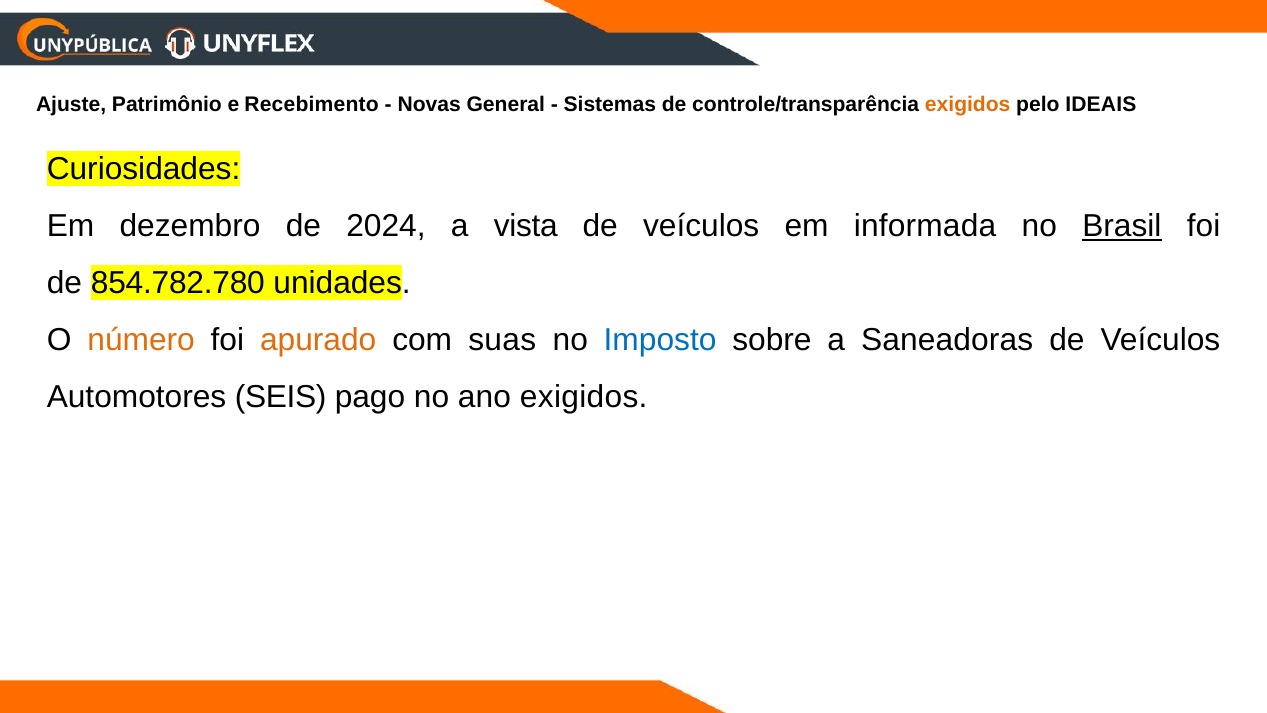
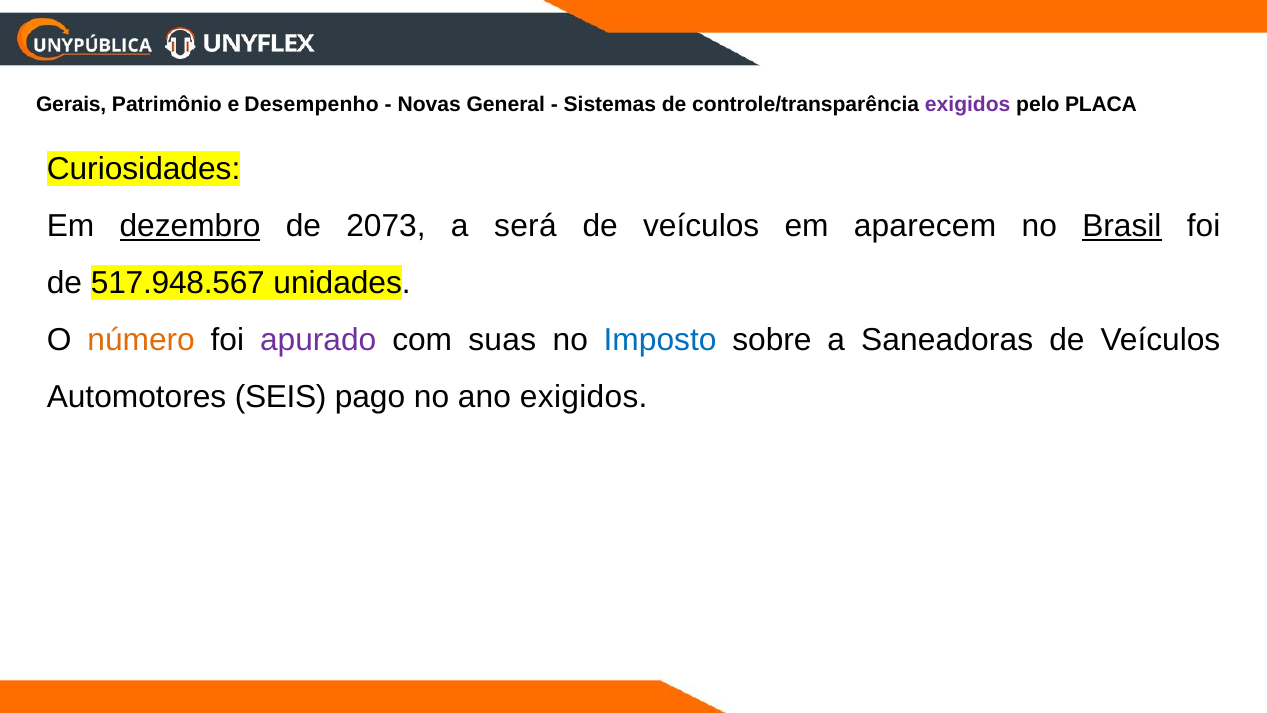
Ajuste: Ajuste -> Gerais (71, 105)
Recebimento: Recebimento -> Desempenho (312, 105)
exigidos colour: orange -> purple (968, 105)
IDEAIS: IDEAIS -> PLACA (1101, 105)
dezembro underline: none -> present (190, 226)
2024: 2024 -> 2073 (386, 226)
vista: vista -> será (525, 226)
informada: informada -> aparecem (925, 226)
854.782.780: 854.782.780 -> 517.948.567 (178, 283)
apurado colour: orange -> purple (318, 340)
